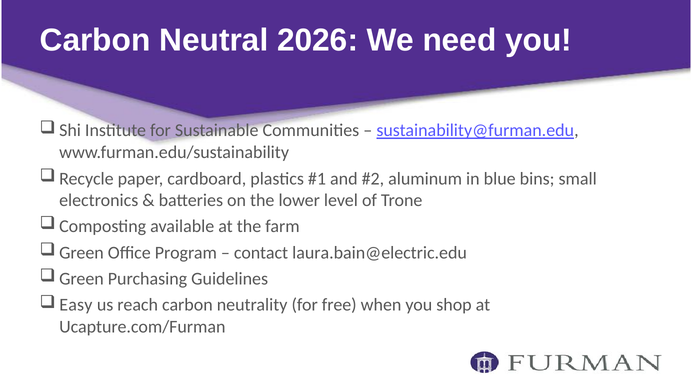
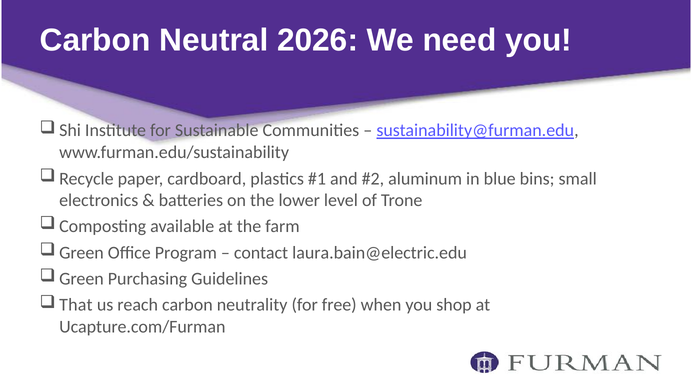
Easy: Easy -> That (76, 305)
